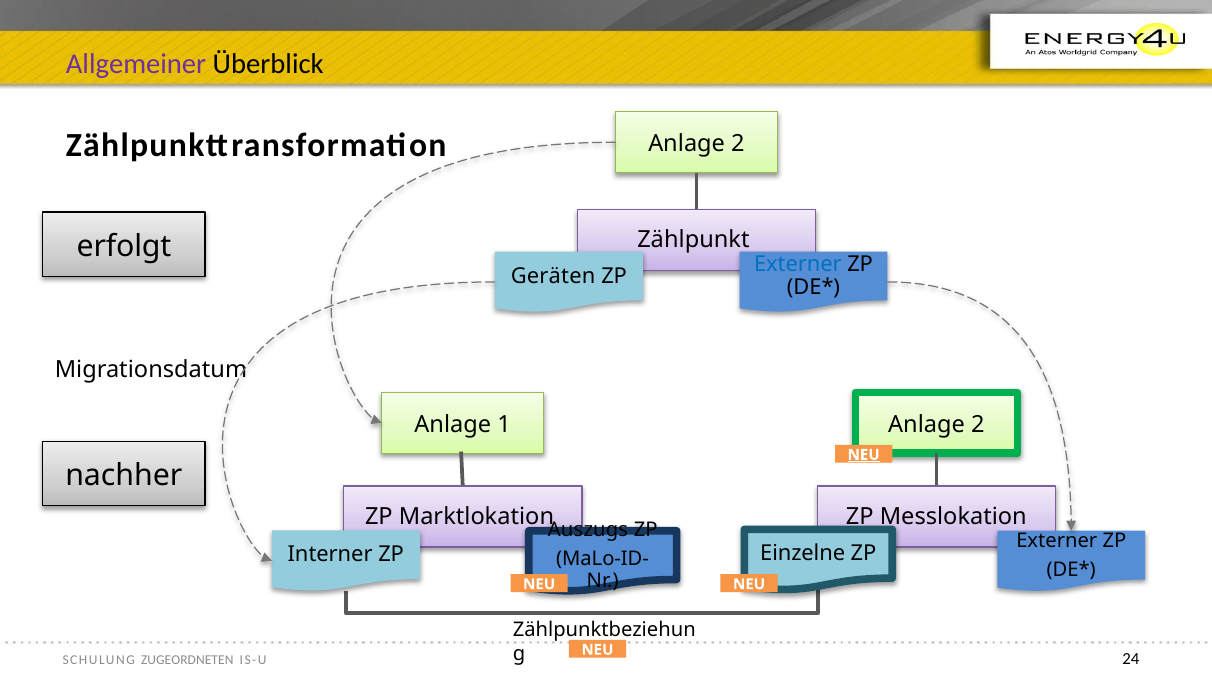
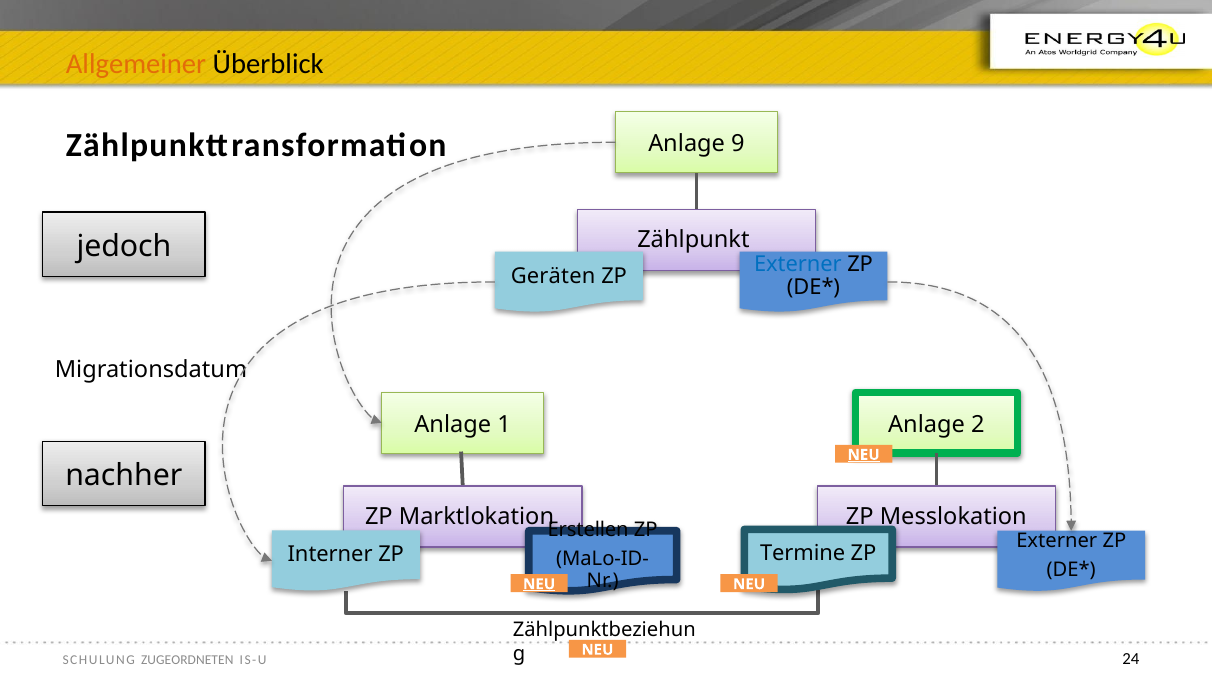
Allgemeiner colour: purple -> orange (136, 64)
2: 2 -> 9 (738, 144)
erfolgt: erfolgt -> jedoch (124, 246)
Auszugs: Auszugs -> Erstellen (588, 529)
Einzelne: Einzelne -> Termine (803, 553)
NEU underline: none -> present (539, 584)
